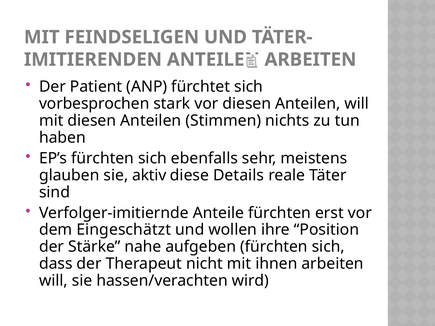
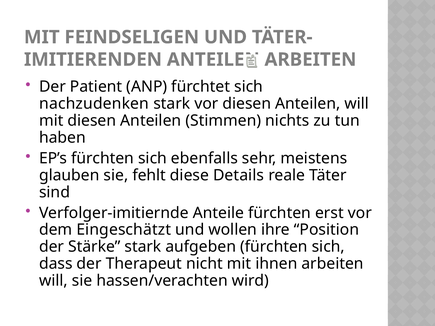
vorbesprochen: vorbesprochen -> nachzudenken (94, 104)
aktiv: aktiv -> fehlt (149, 175)
Stärke nahe: nahe -> stark (143, 247)
